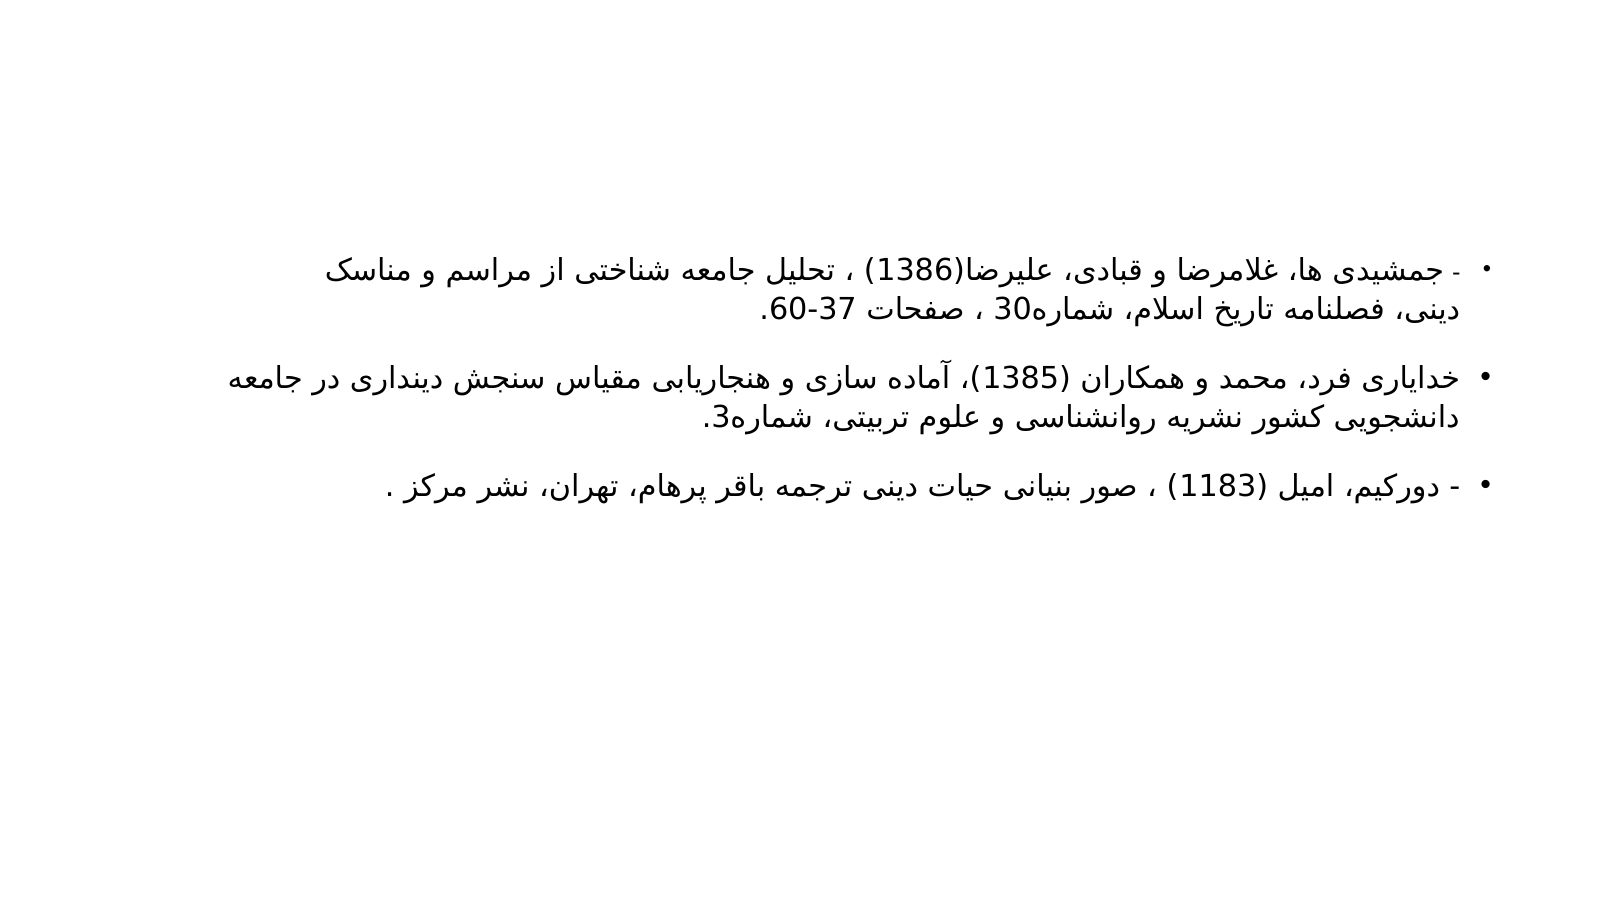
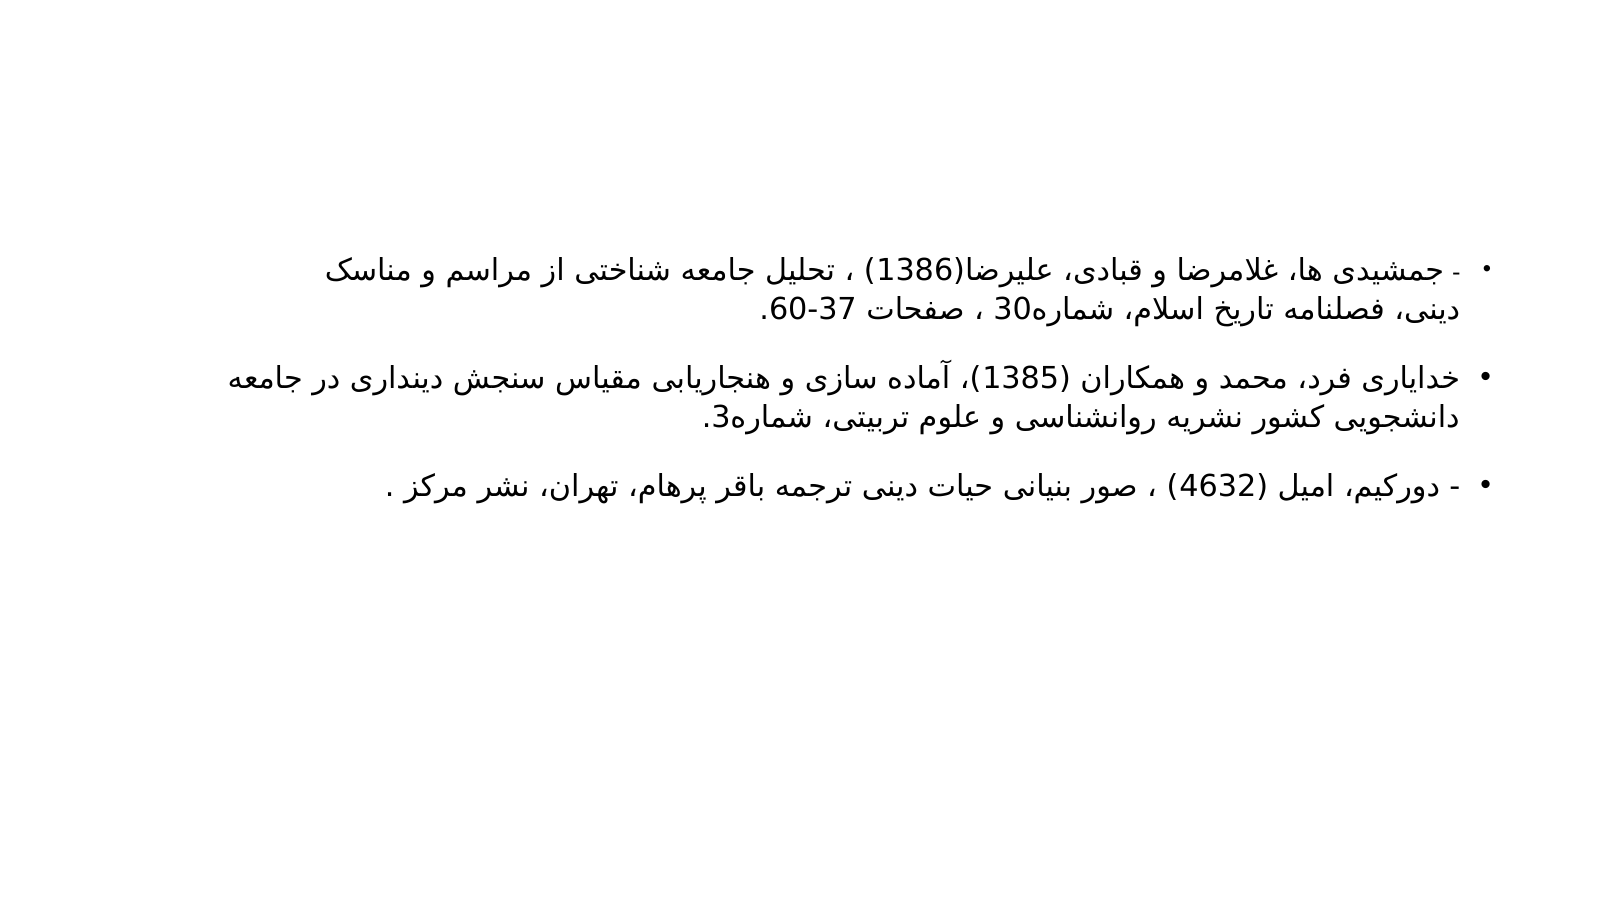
1183: 1183 -> 4632 (1218, 486)
